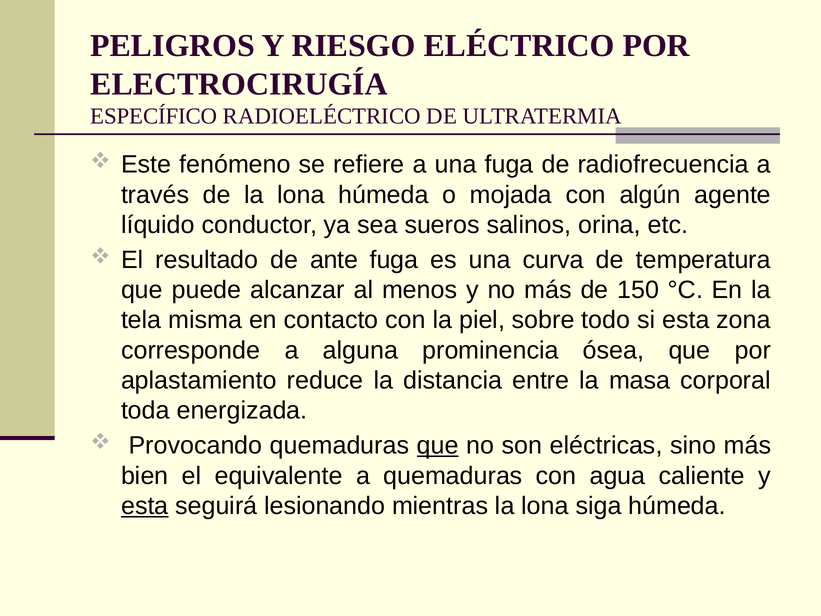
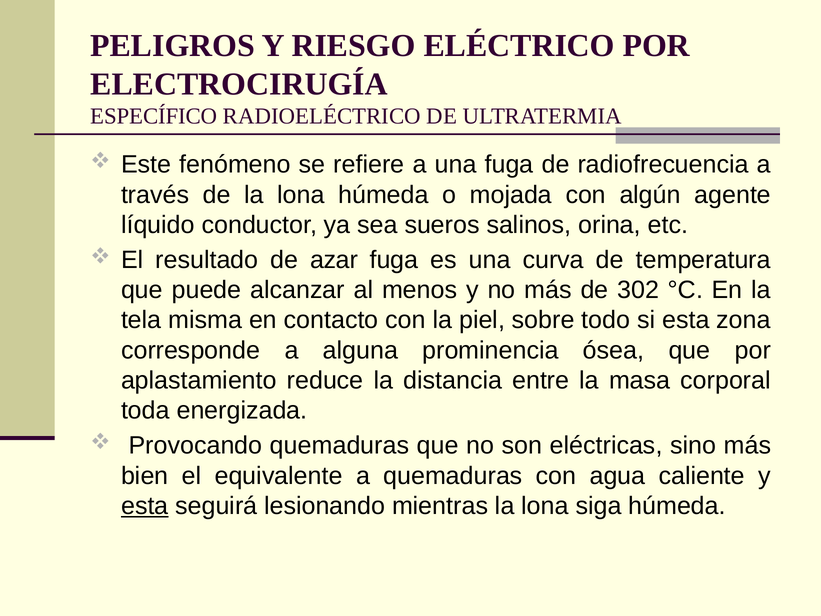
ante: ante -> azar (334, 260)
150: 150 -> 302 (638, 290)
que underline: present -> none (438, 445)
